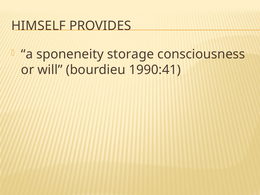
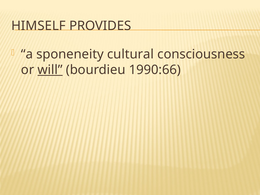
storage: storage -> cultural (130, 54)
will underline: none -> present (50, 70)
1990:41: 1990:41 -> 1990:66 (155, 70)
